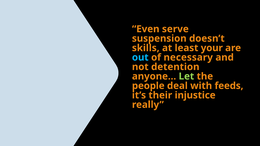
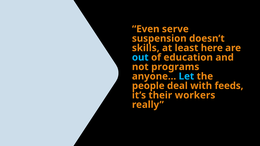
your: your -> here (212, 48)
necessary: necessary -> education (188, 57)
detention: detention -> programs (175, 67)
Let colour: light green -> light blue (186, 76)
injustice: injustice -> workers (195, 95)
